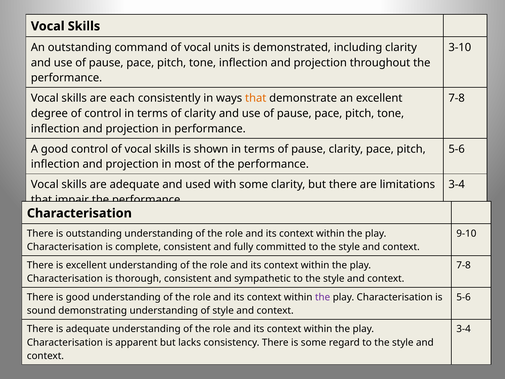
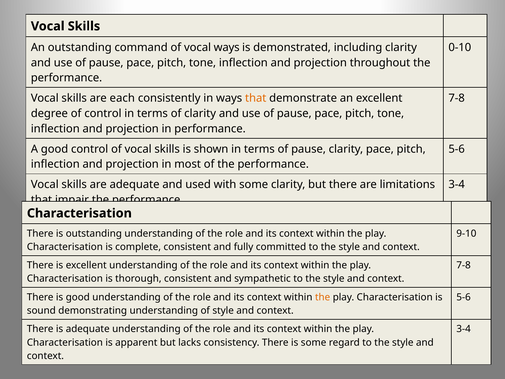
vocal units: units -> ways (227, 47)
3-10: 3-10 -> 0-10 (460, 47)
the colour: purple -> orange (323, 297)
